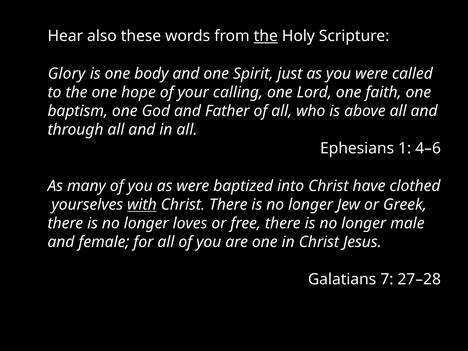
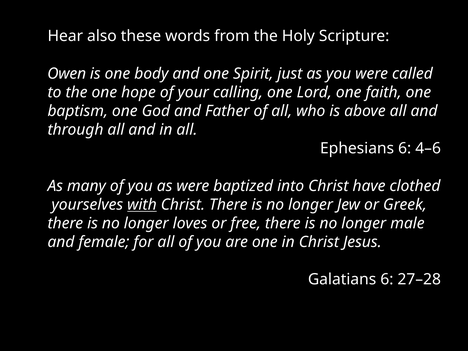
the underline: present -> none (266, 36)
Glory: Glory -> Owen (67, 74)
Ephesians 1: 1 -> 6 (405, 148)
Galatians 7: 7 -> 6 (387, 280)
